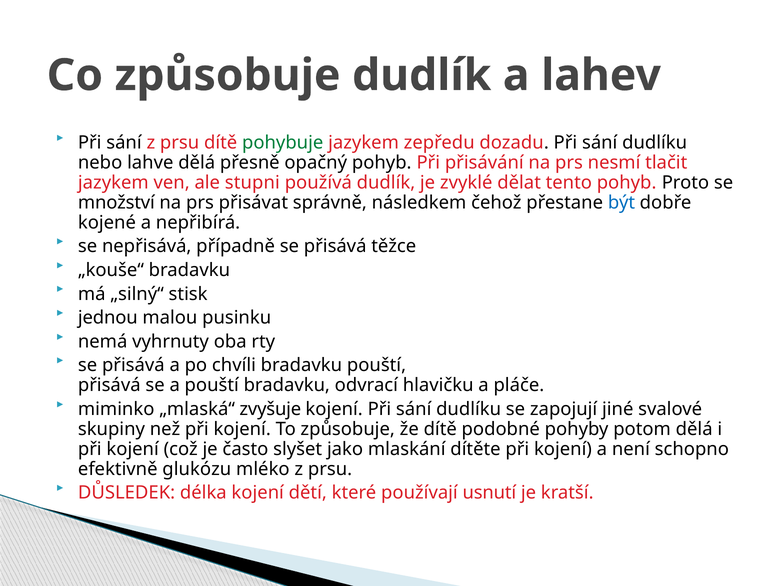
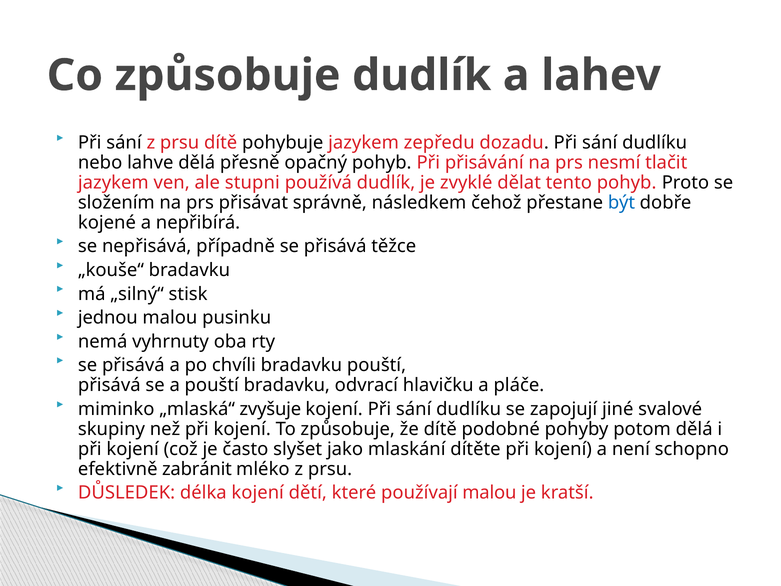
pohybuje colour: green -> black (283, 143)
množství: množství -> složením (116, 203)
glukózu: glukózu -> zabránit (197, 469)
používají usnutí: usnutí -> malou (489, 493)
